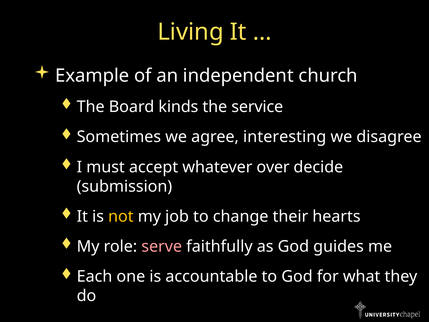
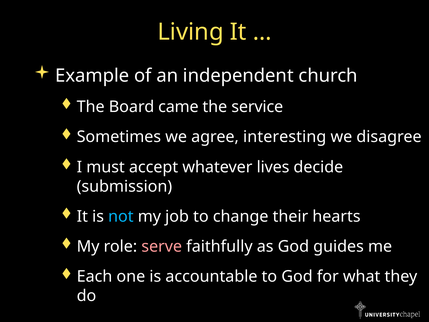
kinds: kinds -> came (178, 107)
over: over -> lives (273, 167)
not colour: yellow -> light blue (121, 216)
